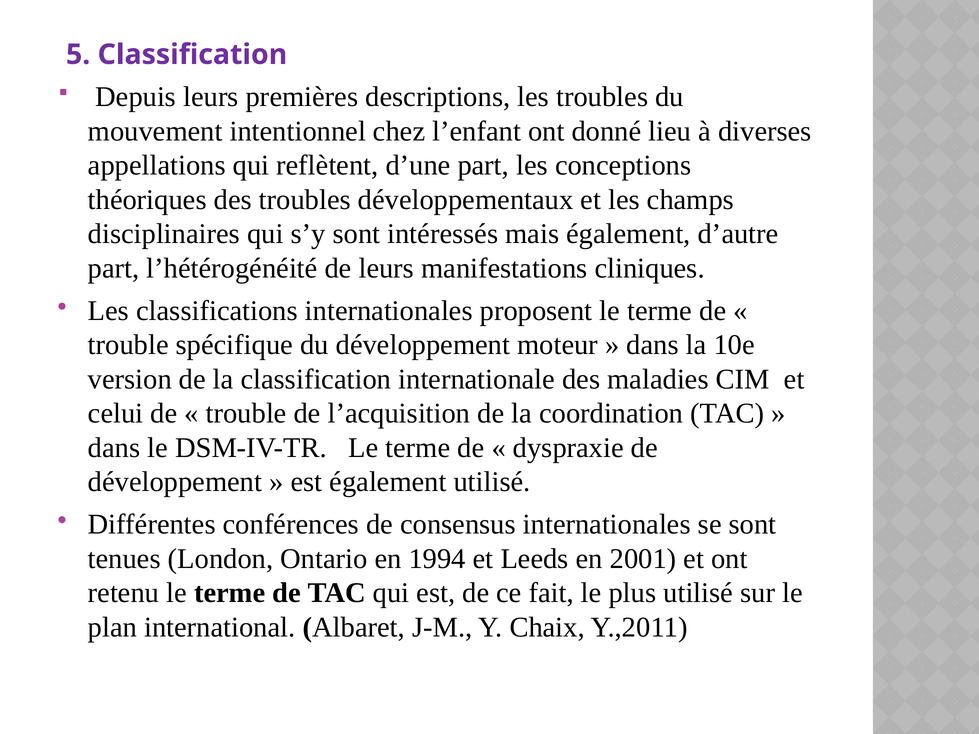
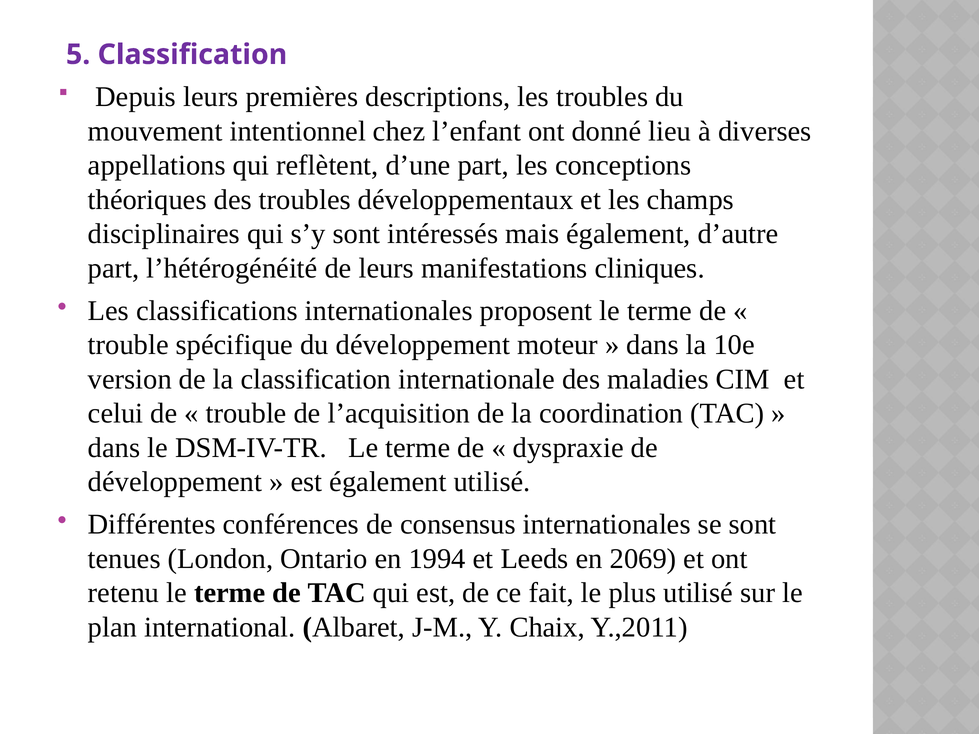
2001: 2001 -> 2069 (643, 559)
